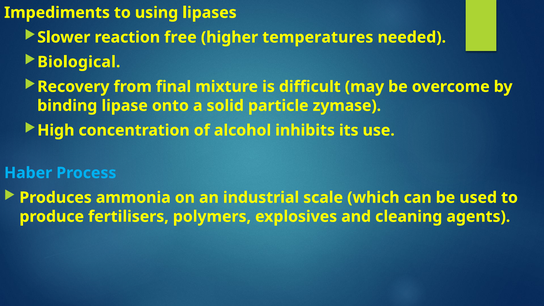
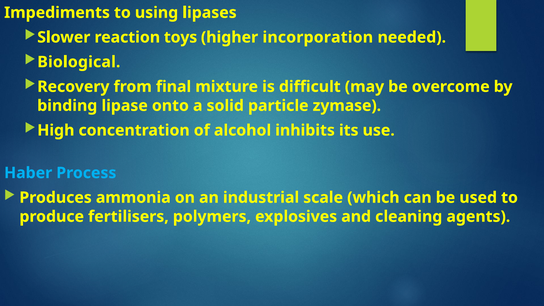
free: free -> toys (181, 37)
temperatures: temperatures -> incorporation (318, 37)
